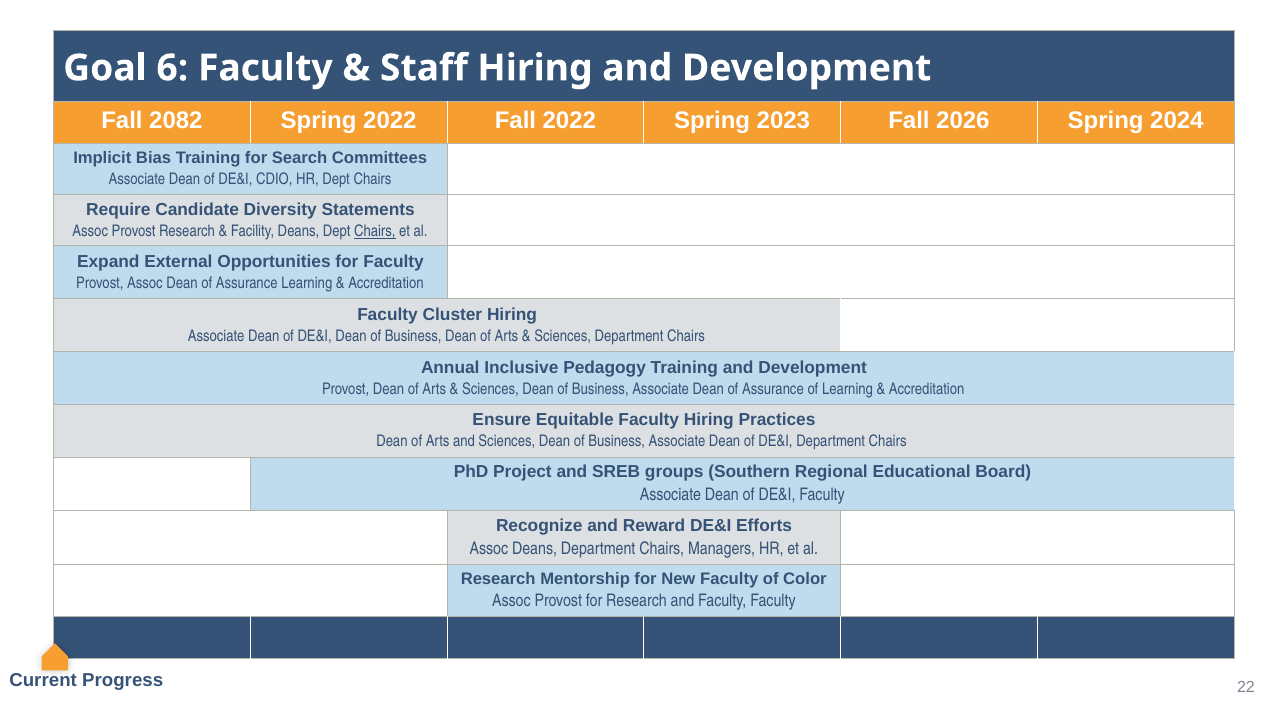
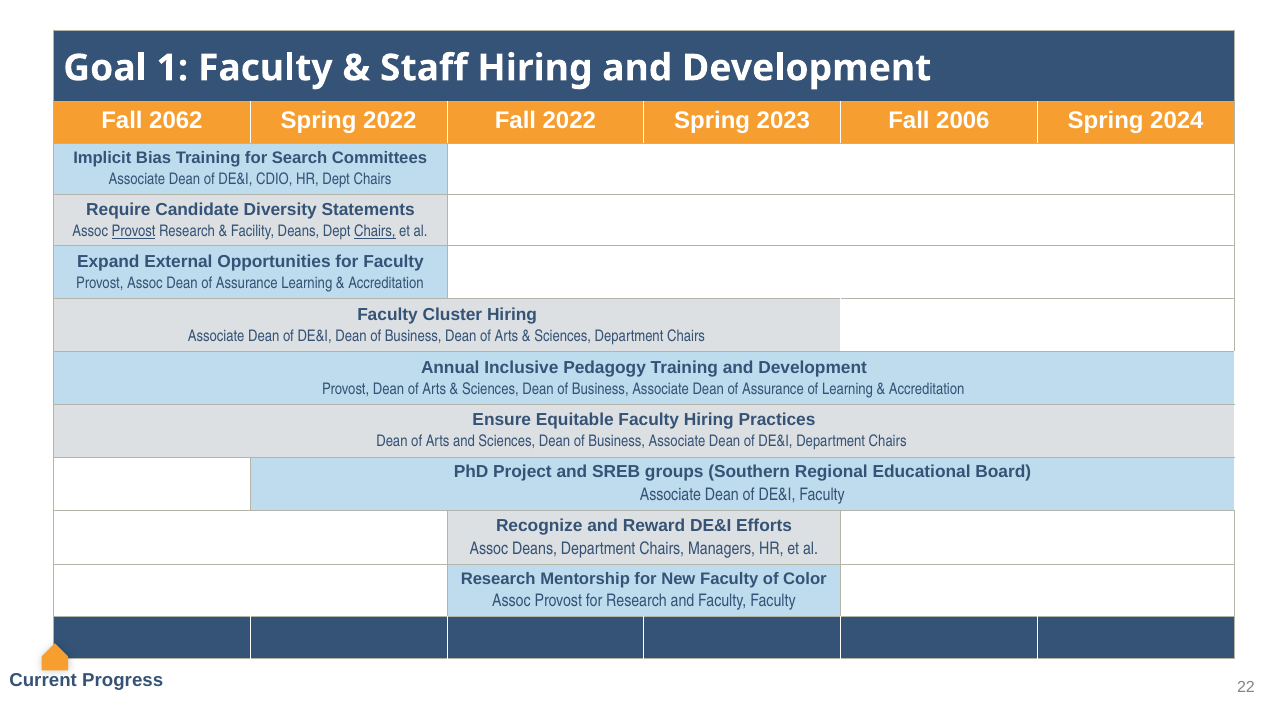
6: 6 -> 1 (172, 68)
2082: 2082 -> 2062 (176, 120)
2026: 2026 -> 2006 (963, 120)
Provost underline: none -> present (134, 231)
